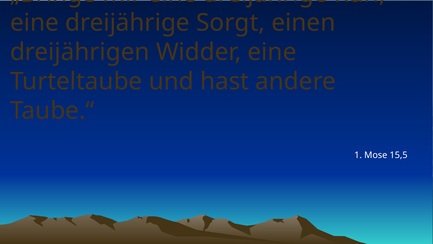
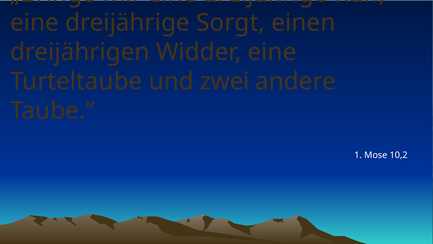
hast: hast -> zwei (225, 81)
15,5: 15,5 -> 10,2 (399, 155)
